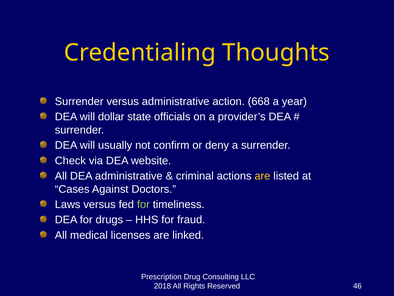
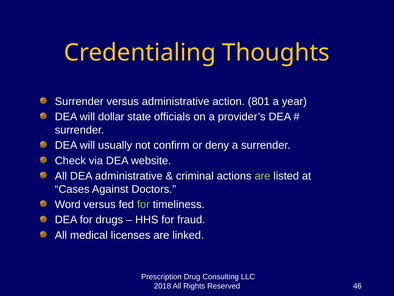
668: 668 -> 801 (259, 101)
are colour: yellow -> light green (262, 176)
Laws: Laws -> Word (68, 204)
